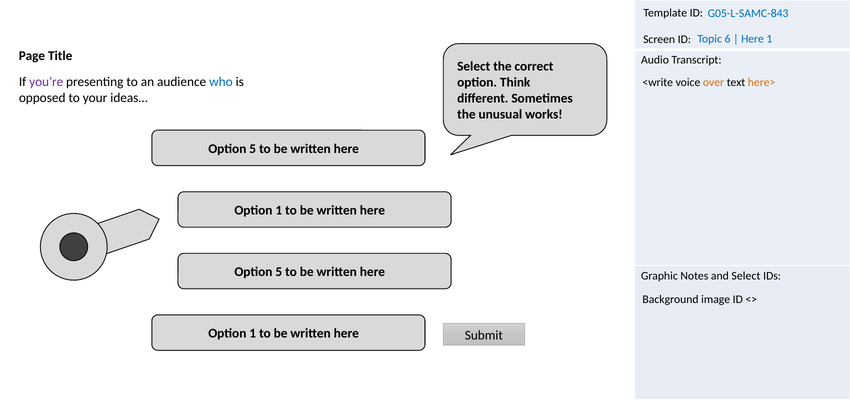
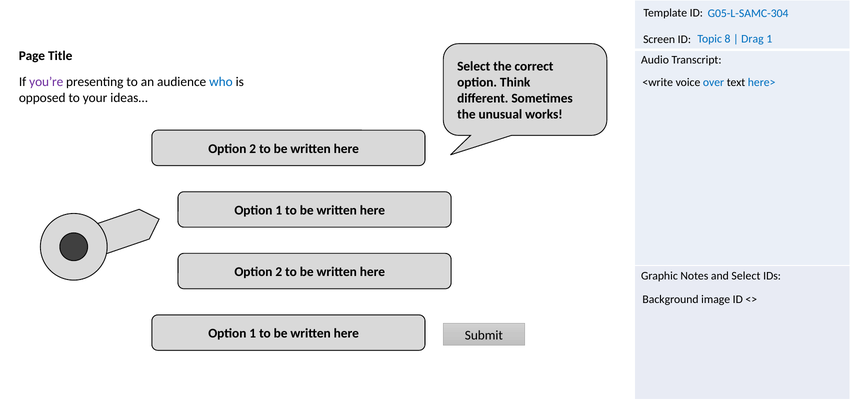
G05-L-SAMC-843: G05-L-SAMC-843 -> G05-L-SAMC-304 (748, 13)
6: 6 -> 8 (728, 39)
Here: Here -> Drag (752, 39)
over colour: orange -> blue (714, 82)
here> colour: orange -> blue (762, 82)
5: 5 -> 2 (253, 149)
5: 5 -> 2 (279, 272)
